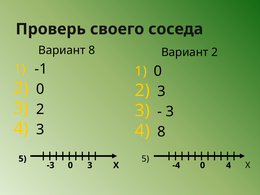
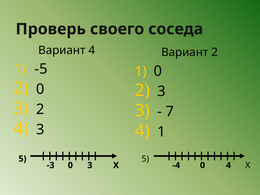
Вариант 8: 8 -> 4 (92, 50)
-1: -1 -> -5 (41, 69)
3: 3 -> 7 (170, 111)
8: 8 -> 1 (161, 132)
